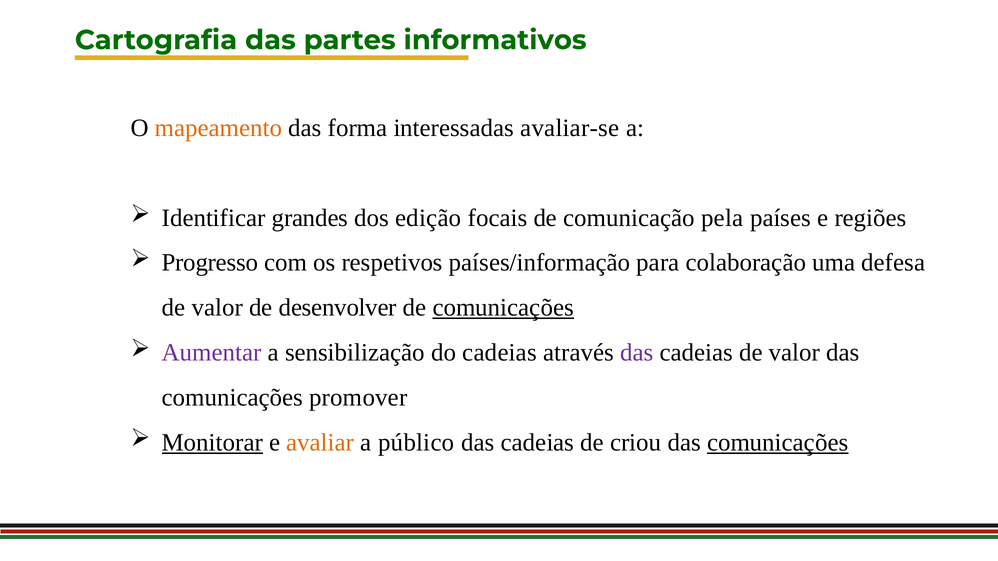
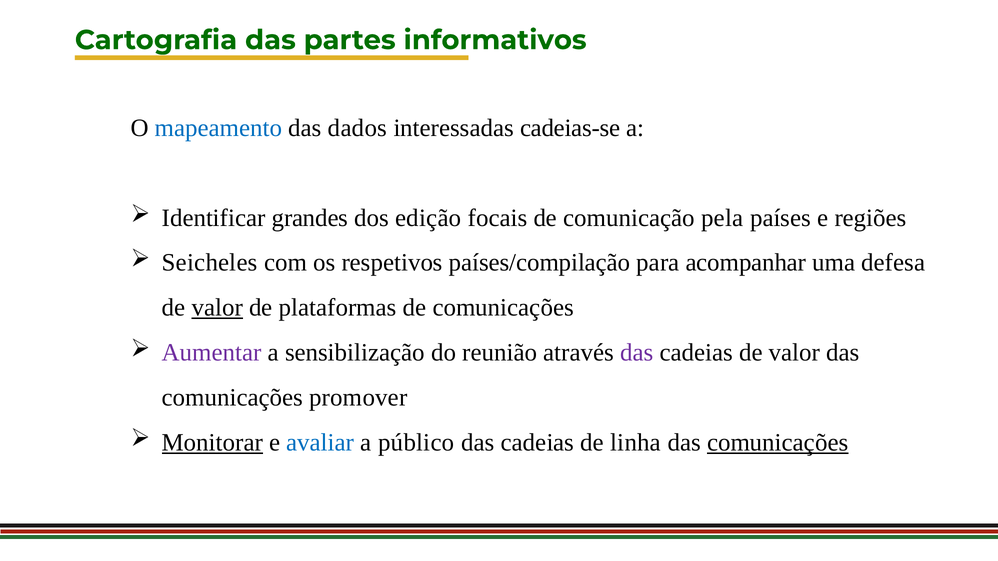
mapeamento colour: orange -> blue (218, 128)
forma: forma -> dados (357, 128)
avaliar-se: avaliar-se -> cadeias-se (570, 128)
Progresso: Progresso -> Seicheles (210, 263)
países/informação: países/informação -> países/compilação (540, 263)
colaboração: colaboração -> acompanhar (746, 263)
valor underline: none -> present (217, 308)
desenvolver: desenvolver -> plataformas (338, 308)
comunicações underline: present -> none (503, 308)
do cadeias: cadeias -> reunião (500, 353)
avaliar colour: orange -> blue (320, 443)
criou: criou -> linha (636, 443)
